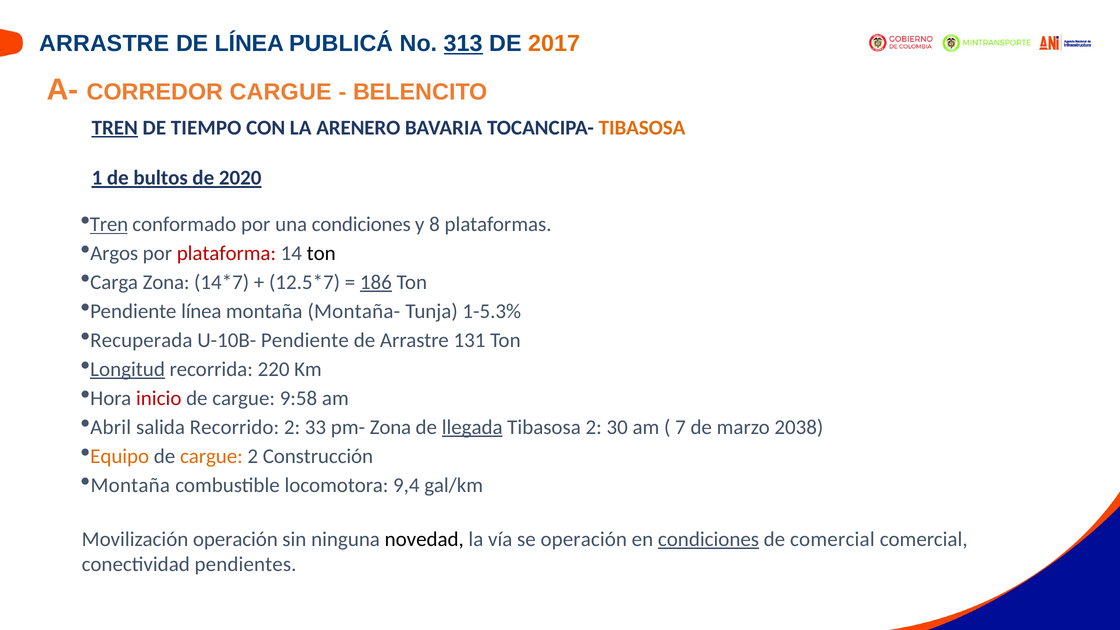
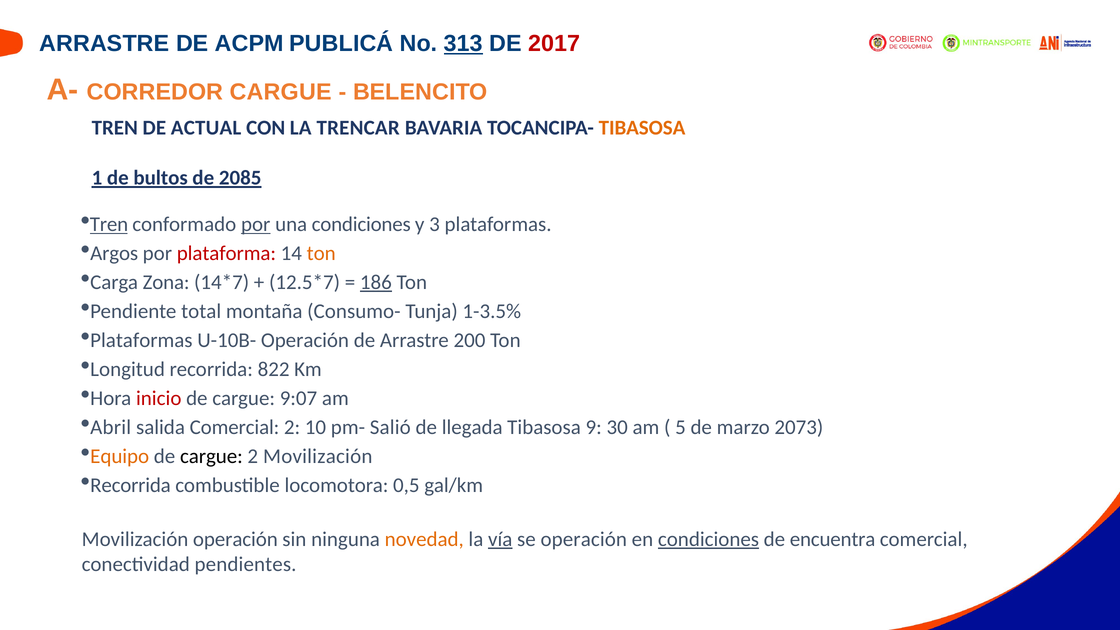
DE LÍNEA: LÍNEA -> ACPM (249, 44)
2017 colour: orange -> red (554, 44)
TREN underline: present -> none (115, 128)
TIEMPO: TIEMPO -> ACTUAL (206, 128)
ARENERO: ARENERO -> TRENCAR (358, 128)
2020: 2020 -> 2085 (240, 178)
por underline: none -> present (256, 224)
8: 8 -> 3 (435, 224)
ton colour: black -> orange (321, 253)
Pendiente línea: línea -> total (201, 311)
Montaña-: Montaña- -> Consumo- (354, 311)
1-5.3%: 1-5.3% -> 1-3.5% (492, 311)
Recuperada: Recuperada -> Plataformas (141, 340)
U-10B- Pendiente: Pendiente -> Operación (305, 340)
131: 131 -> 200 (470, 340)
Longitud underline: present -> none (128, 369)
220: 220 -> 822 (274, 369)
9:58: 9:58 -> 9:07 (298, 398)
salida Recorrido: Recorrido -> Comercial (235, 427)
33: 33 -> 10 (315, 427)
pm- Zona: Zona -> Salió (390, 427)
llegada underline: present -> none (472, 427)
Tibasosa 2: 2 -> 9 (594, 427)
7: 7 -> 5 (680, 427)
2038: 2038 -> 2073 (799, 427)
cargue colour: orange -> black (211, 456)
2 Construcción: Construcción -> Movilización (318, 456)
Montaña: Montaña -> Recorrida (131, 485)
9,4: 9,4 -> 0,5 (406, 485)
novedad colour: black -> orange (424, 539)
vía underline: none -> present (500, 539)
de comercial: comercial -> encuentra (833, 539)
